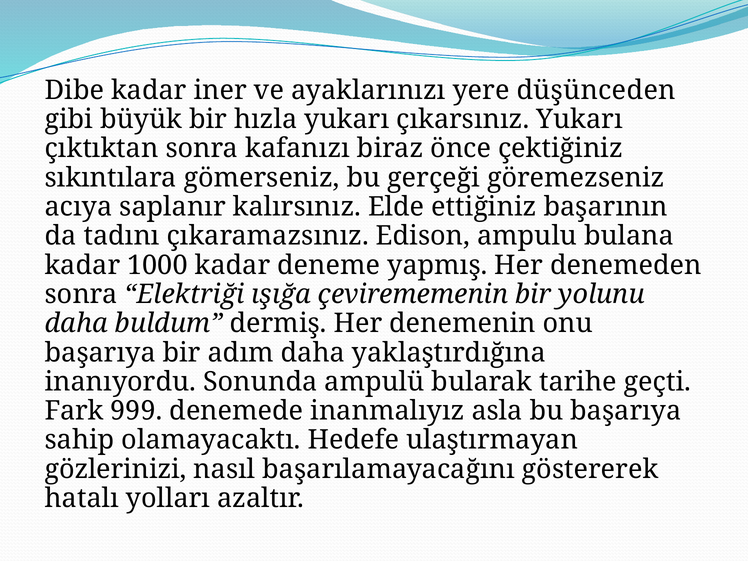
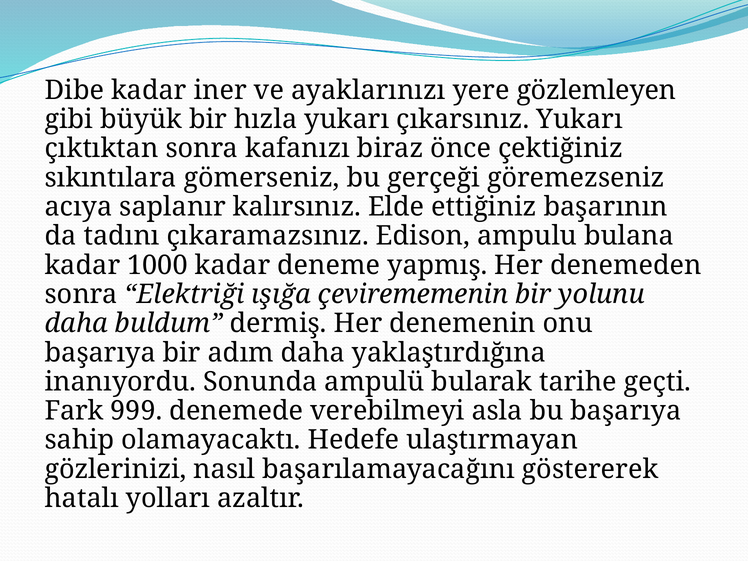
düşünceden: düşünceden -> gözlemleyen (596, 90)
inanmalıyız: inanmalıyız -> verebilmeyi (387, 411)
